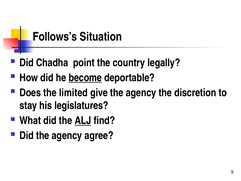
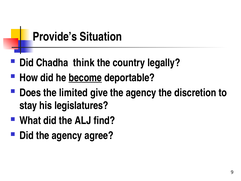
Follows’s: Follows’s -> Provide’s (55, 37)
point: point -> think (84, 63)
ALJ underline: present -> none (83, 120)
